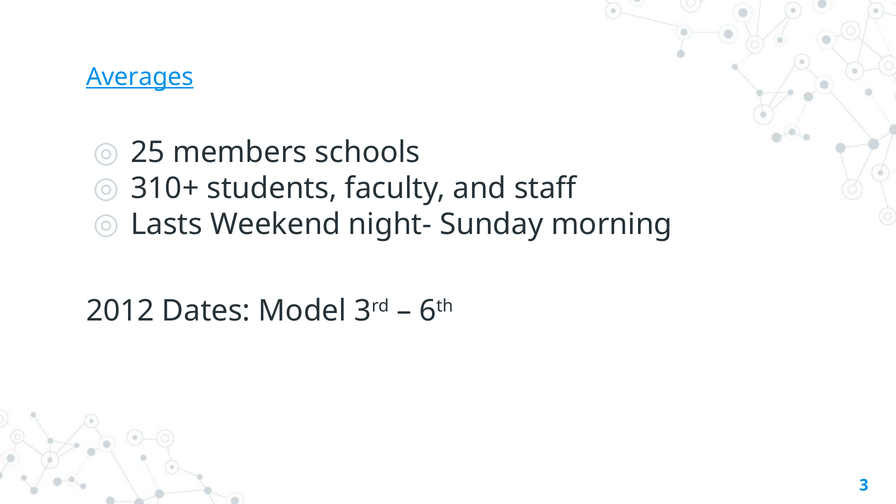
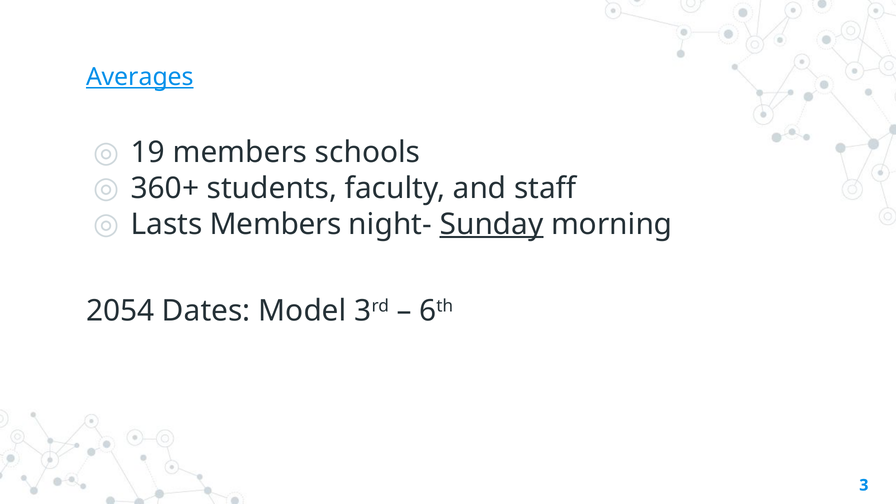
25: 25 -> 19 (148, 153)
310+: 310+ -> 360+ (165, 188)
Lasts Weekend: Weekend -> Members (276, 224)
Sunday underline: none -> present (491, 224)
2012: 2012 -> 2054 (120, 311)
